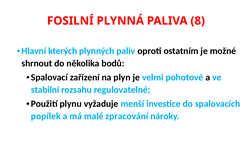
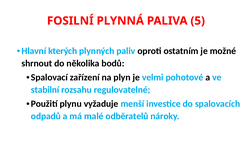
8: 8 -> 5 (198, 21)
popílek: popílek -> odpadů (46, 116)
zpracování: zpracování -> odběratelů (127, 116)
